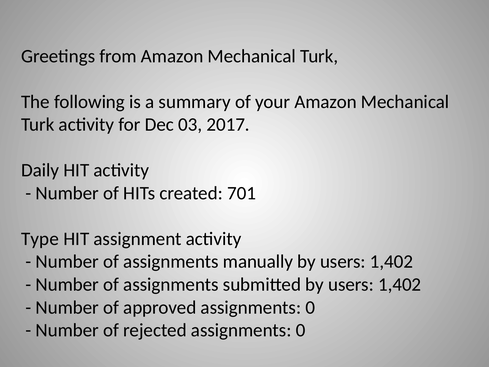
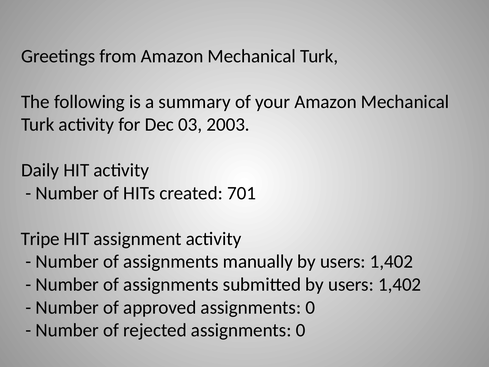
2017: 2017 -> 2003 (228, 125)
Type: Type -> Tripe (40, 239)
